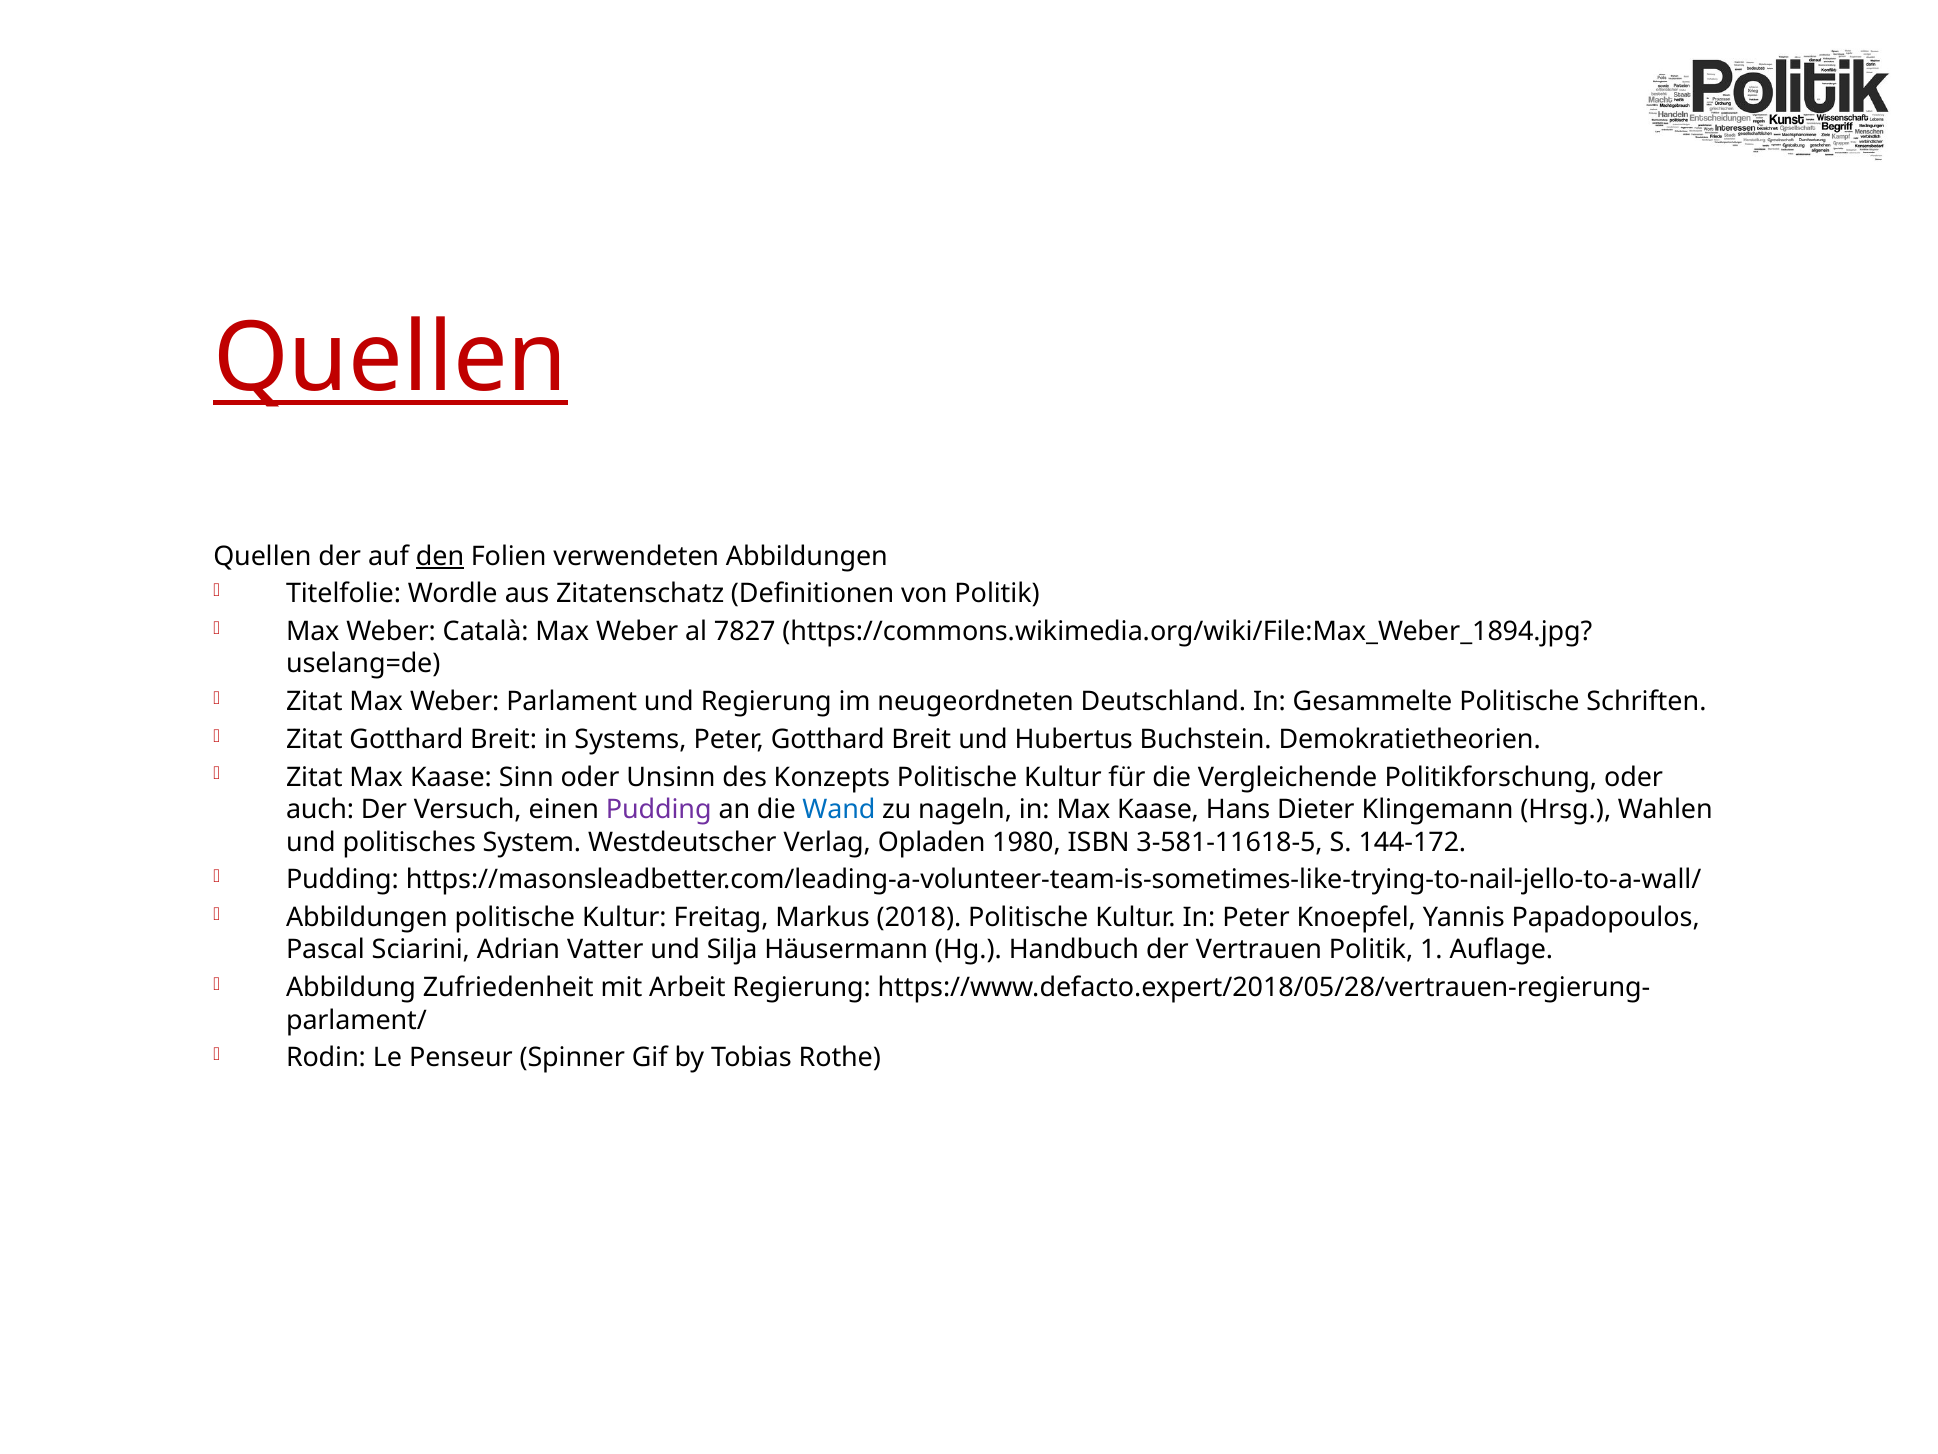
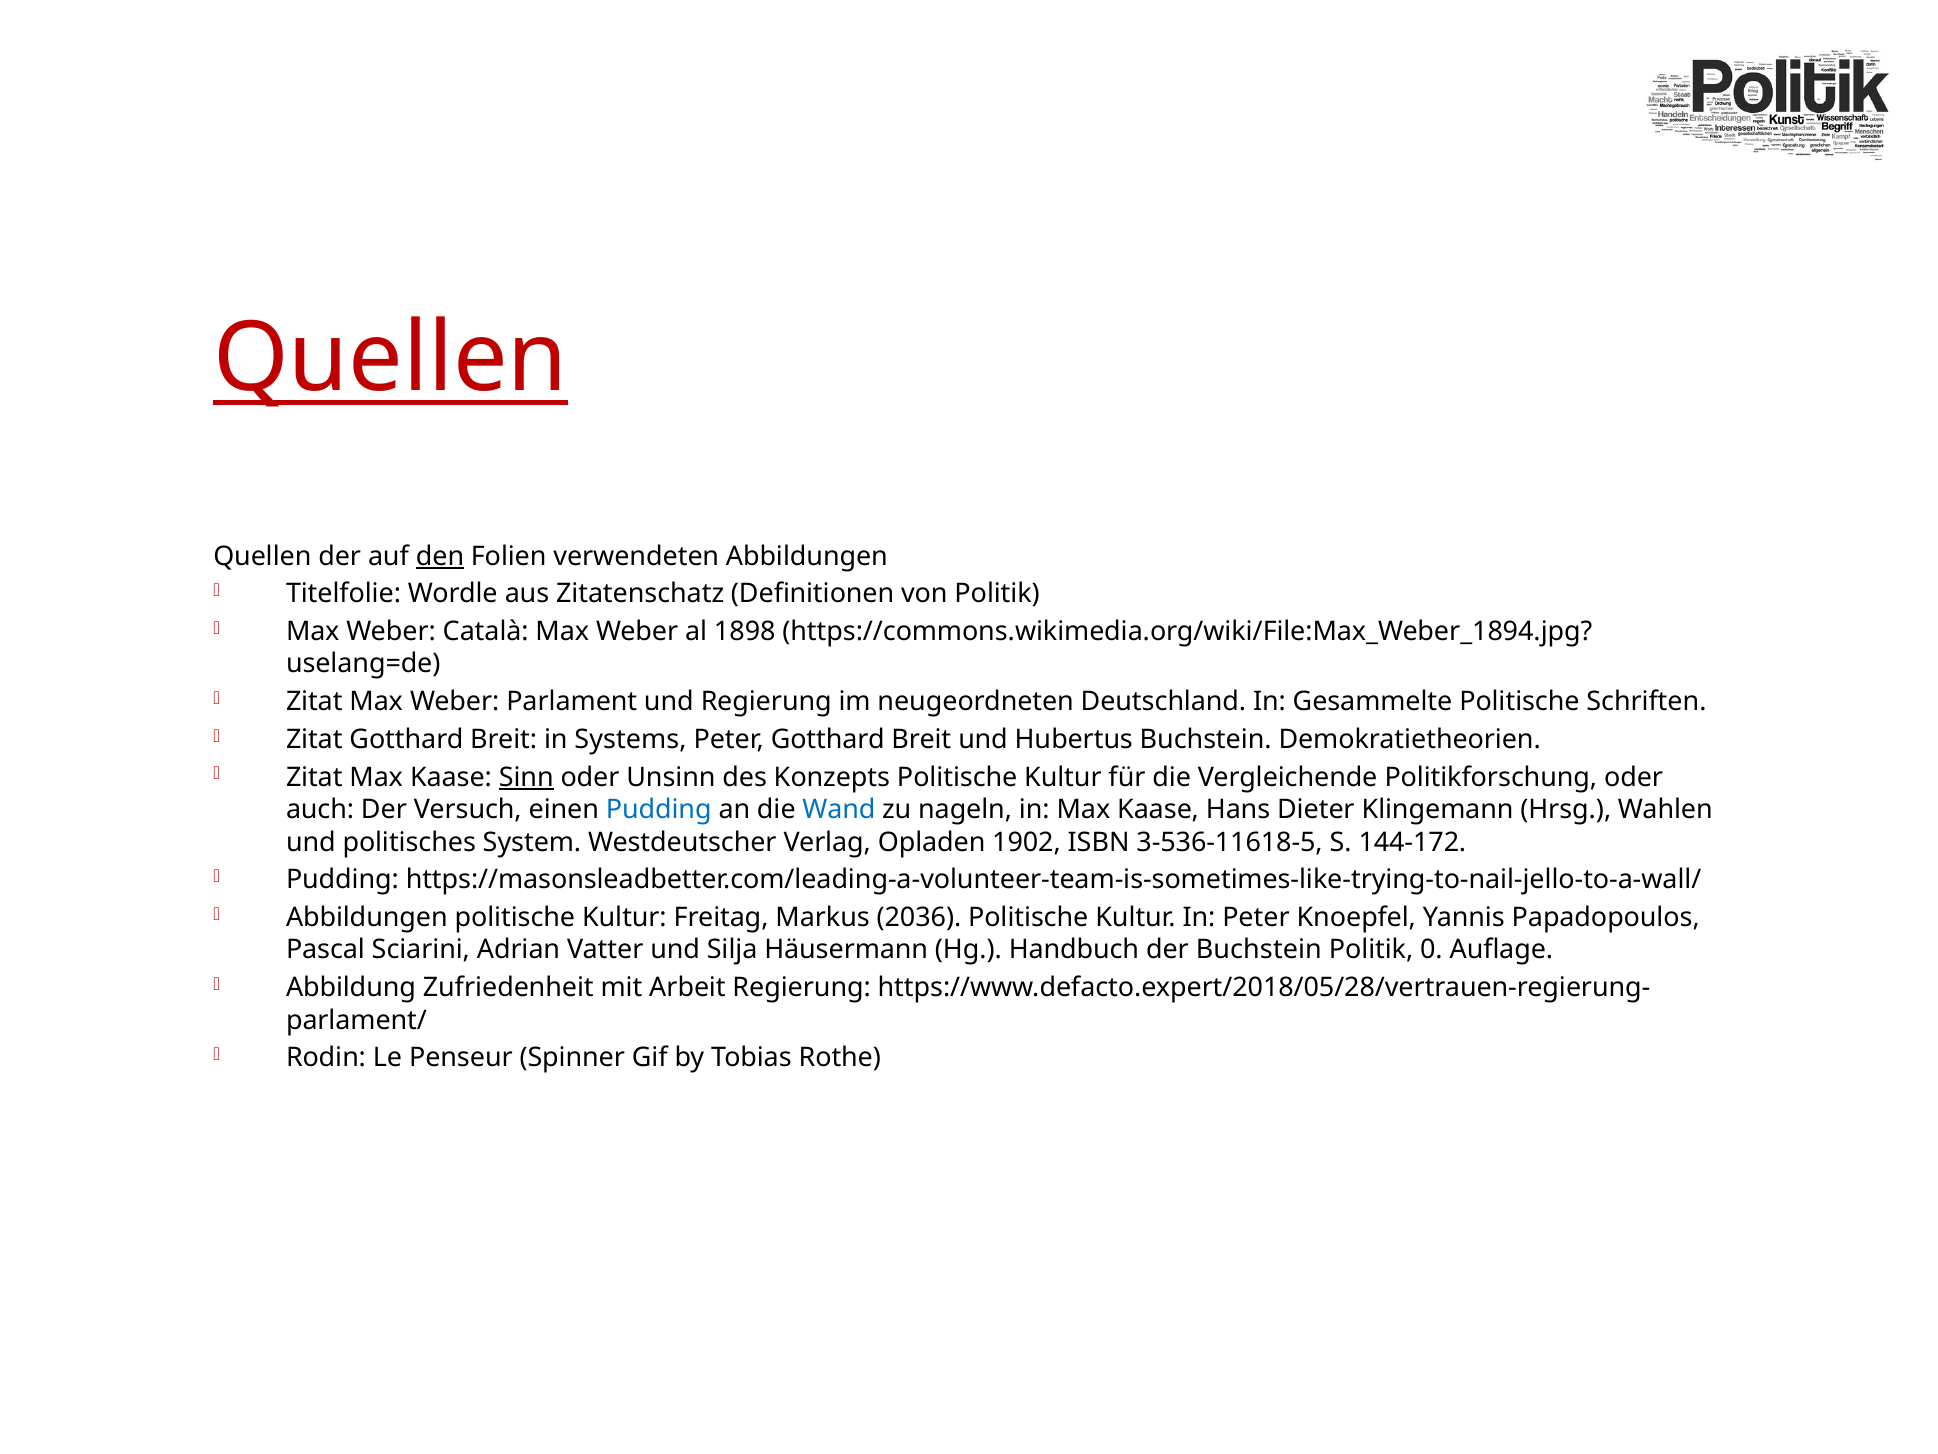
7827: 7827 -> 1898 (745, 631)
Sinn underline: none -> present (526, 777)
Pudding colour: purple -> blue (659, 809)
1980: 1980 -> 1902 (1026, 842)
3-581-11618-5: 3-581-11618-5 -> 3-536-11618-5 (1230, 842)
2018: 2018 -> 2036 (919, 917)
der Vertrauen: Vertrauen -> Buchstein (1259, 950)
1: 1 -> 0 (1431, 950)
